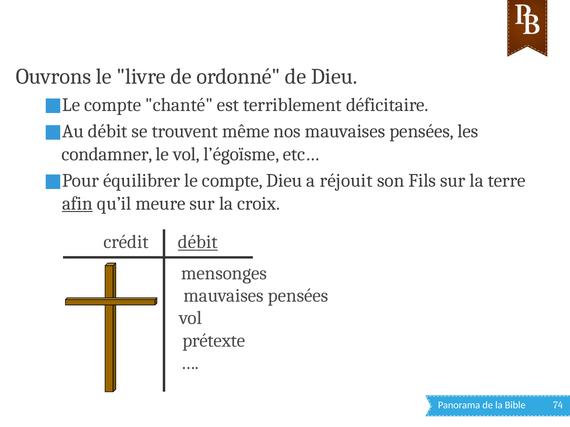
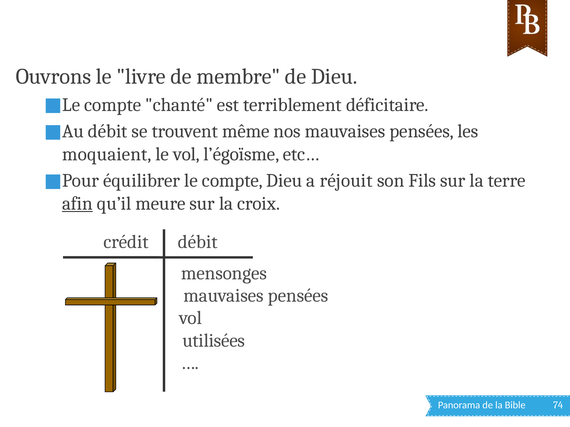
ordonné: ordonné -> membre (238, 77)
condamner: condamner -> moquaient (107, 154)
débit underline: present -> none (198, 242)
prétexte: prétexte -> utilisées (214, 341)
